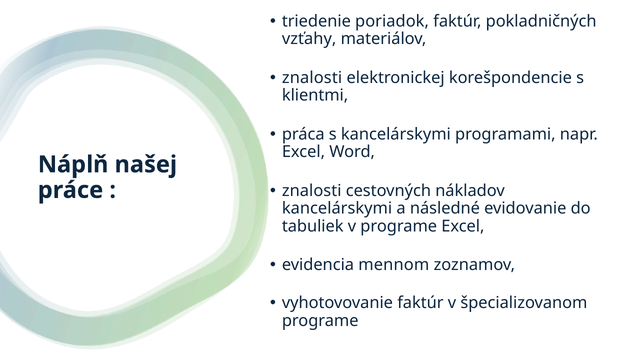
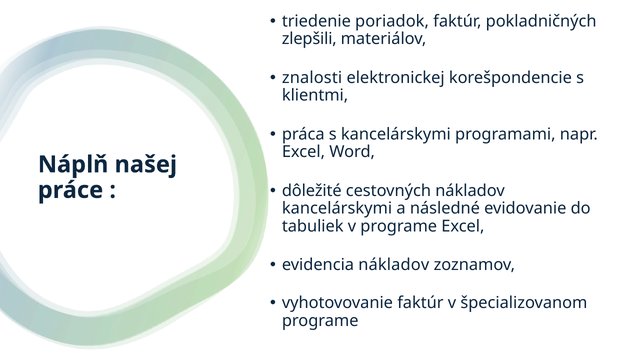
vzťahy: vzťahy -> zlepšili (309, 39)
znalosti: znalosti -> dôležité (312, 190)
evidencia mennom: mennom -> nákladov (394, 264)
